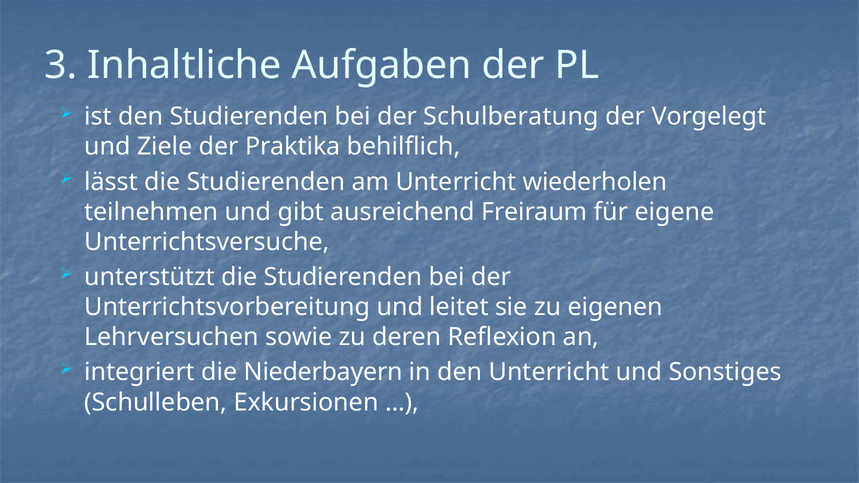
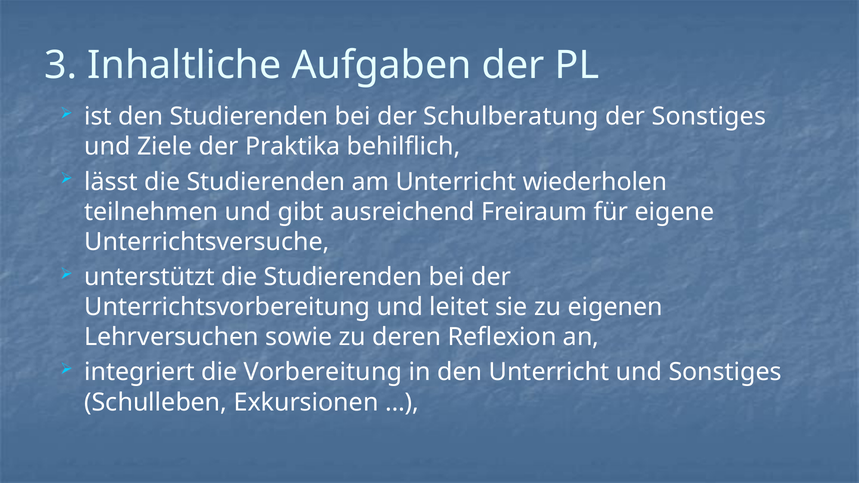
der Vorgelegt: Vorgelegt -> Sonstiges (709, 117)
Niederbayern: Niederbayern -> Vorbereitung (323, 372)
